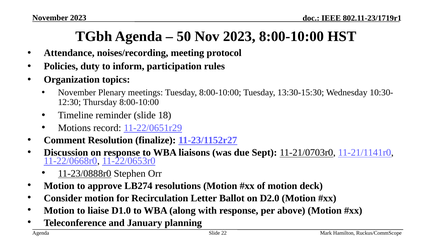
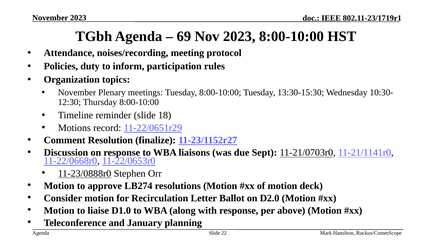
50: 50 -> 69 (184, 36)
